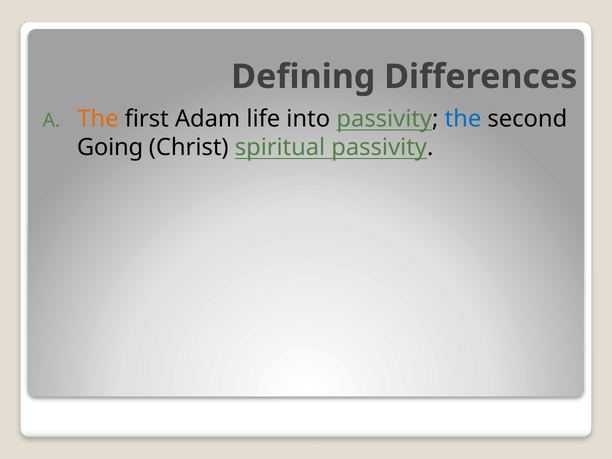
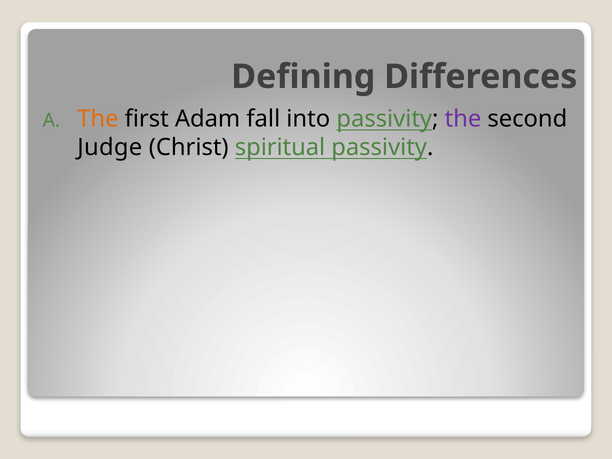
life: life -> fall (263, 119)
the colour: blue -> purple (463, 119)
Going: Going -> Judge (110, 148)
